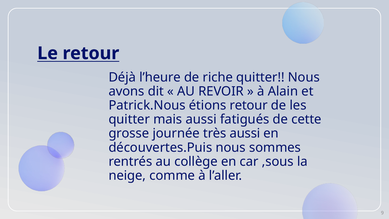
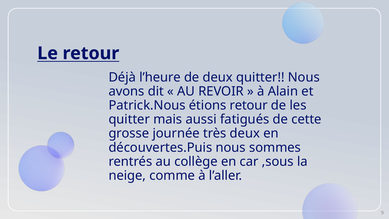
de riche: riche -> deux (218, 77)
très aussi: aussi -> deux (245, 133)
